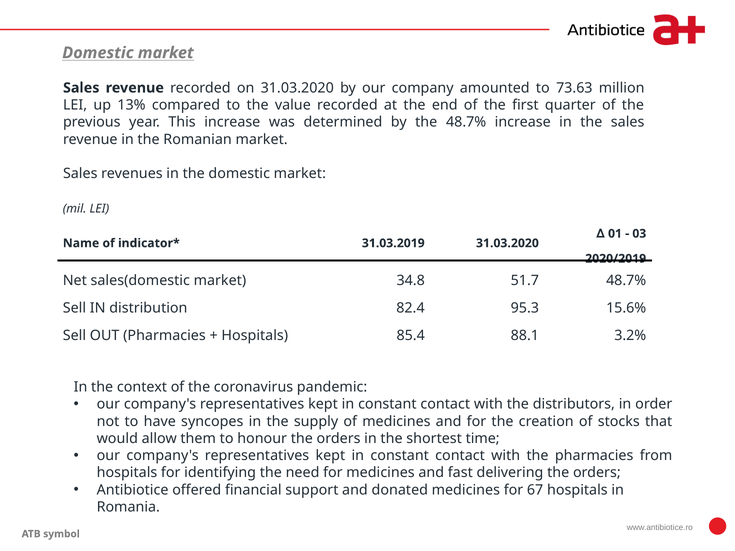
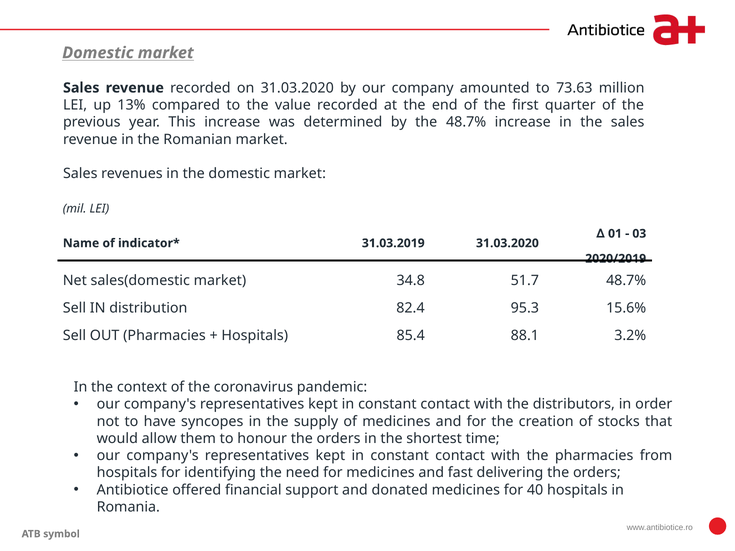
67: 67 -> 40 (535, 490)
